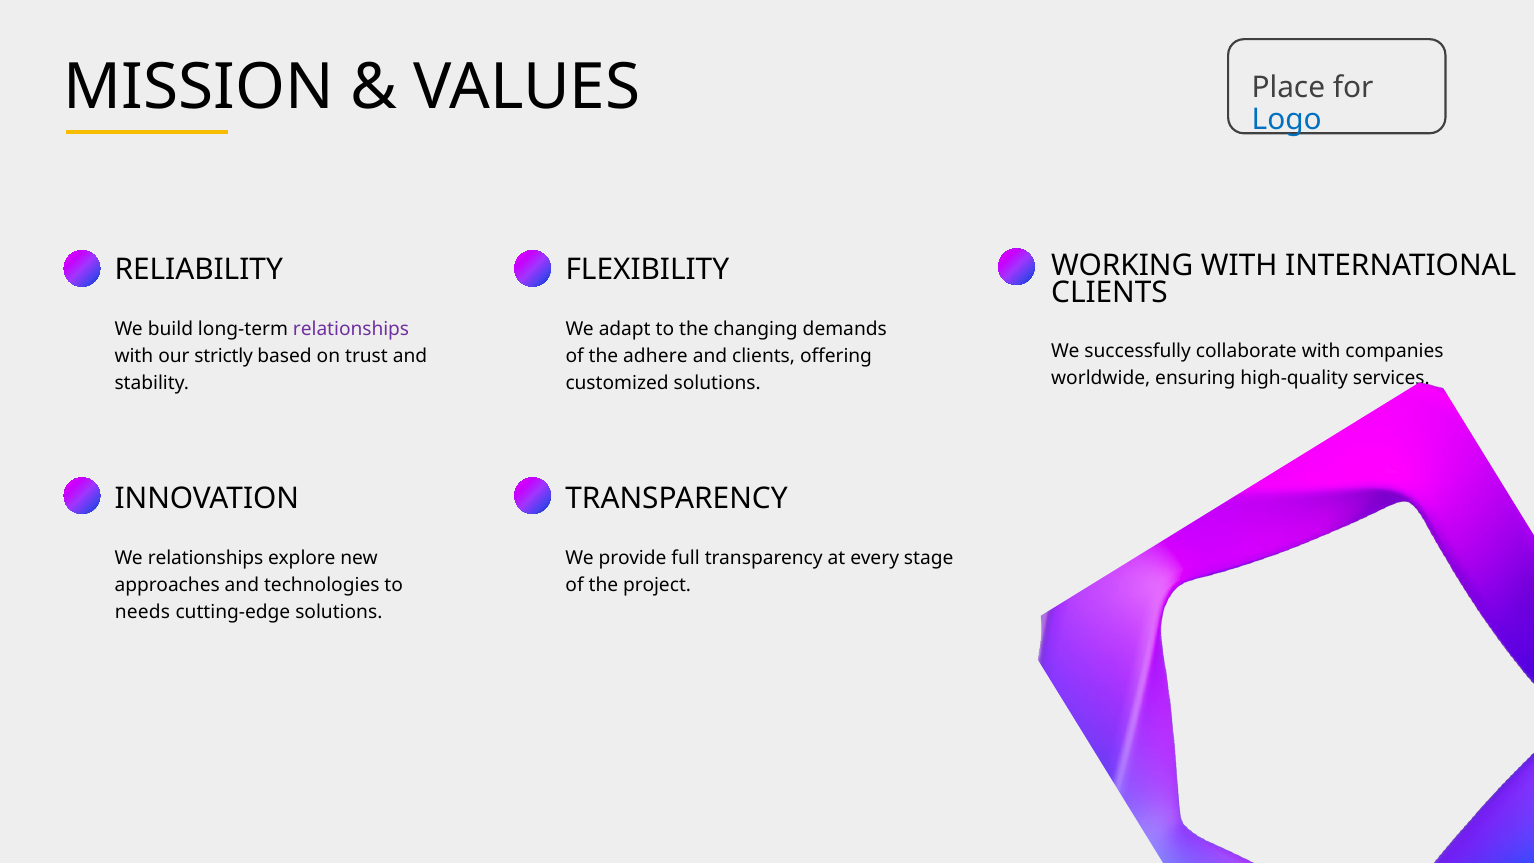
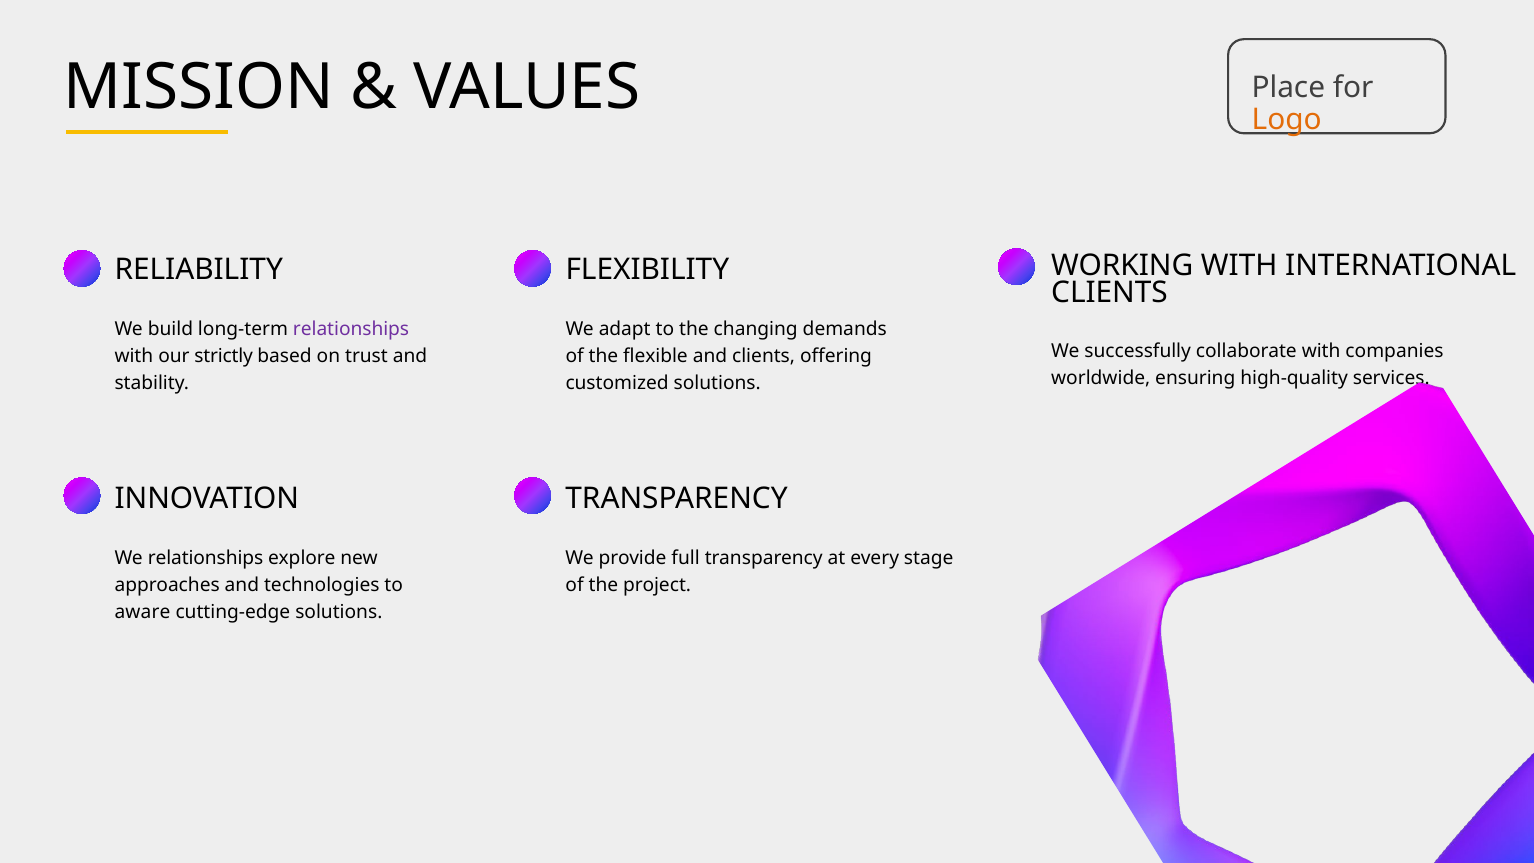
Logo colour: blue -> orange (1287, 120)
adhere: adhere -> flexible (655, 356)
needs: needs -> aware (142, 612)
